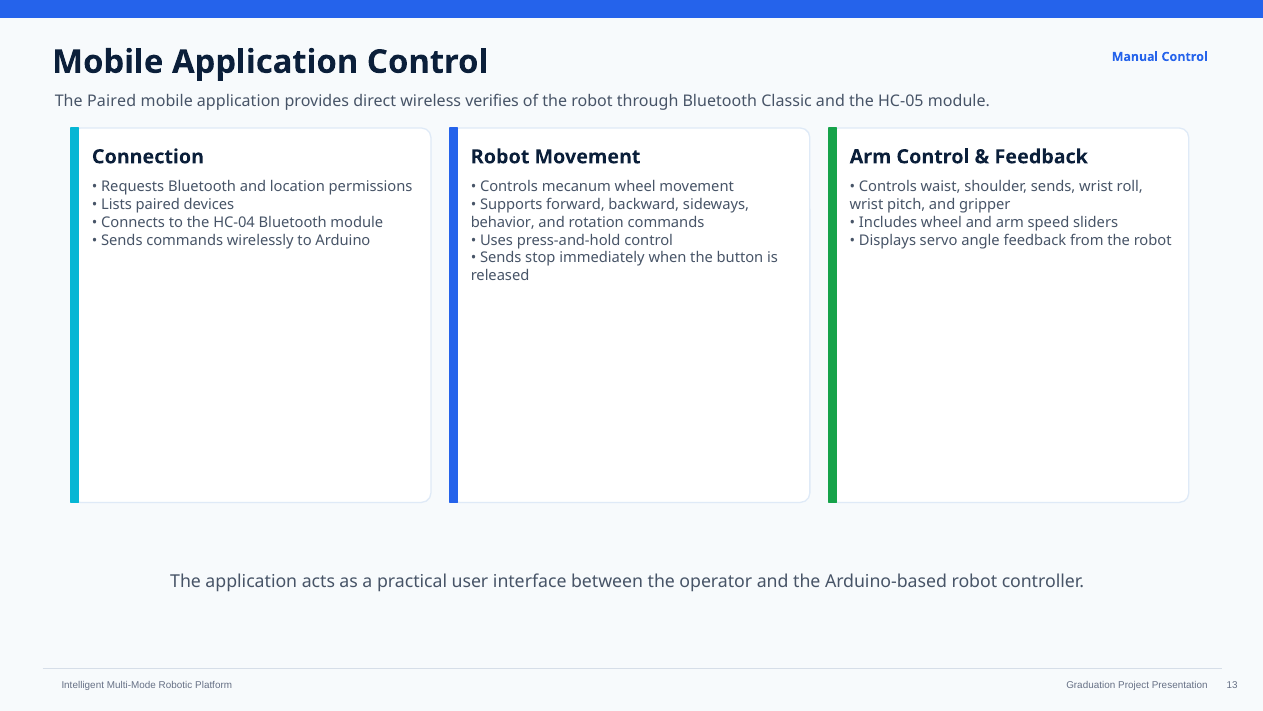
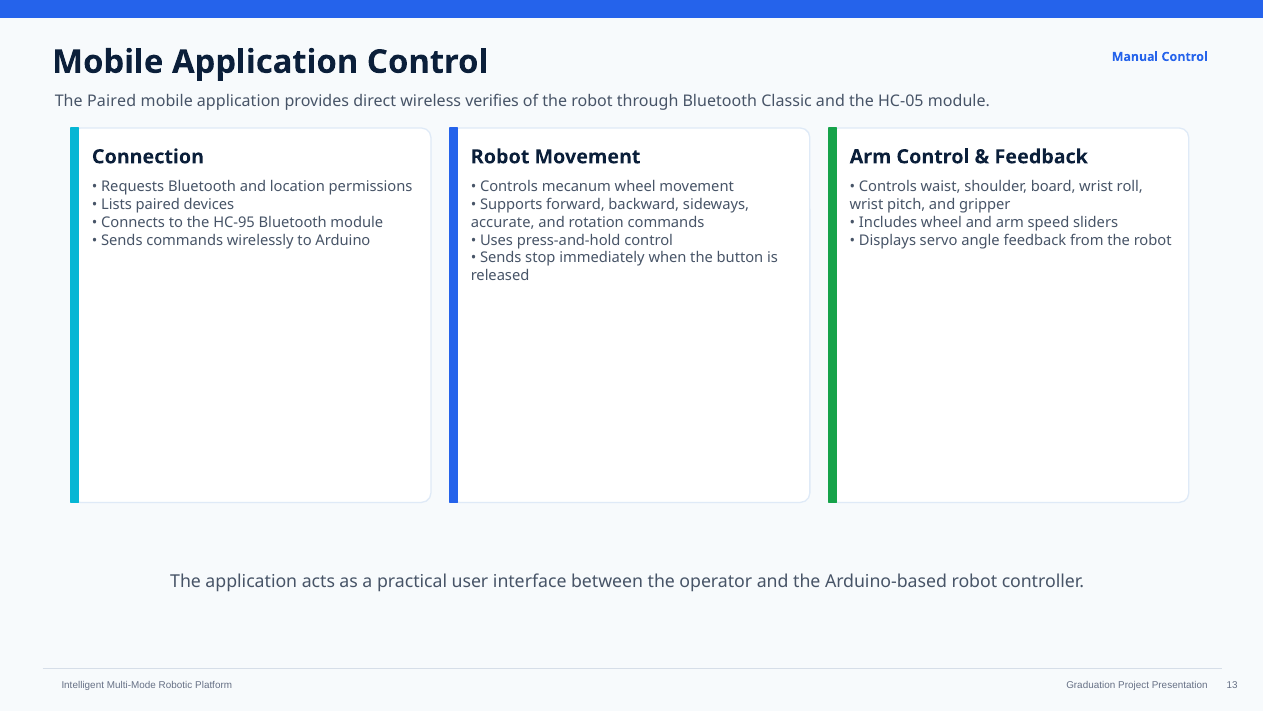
shoulder sends: sends -> board (1053, 187)
HC-04: HC-04 -> HC-95 (234, 222)
behavior: behavior -> accurate (503, 222)
